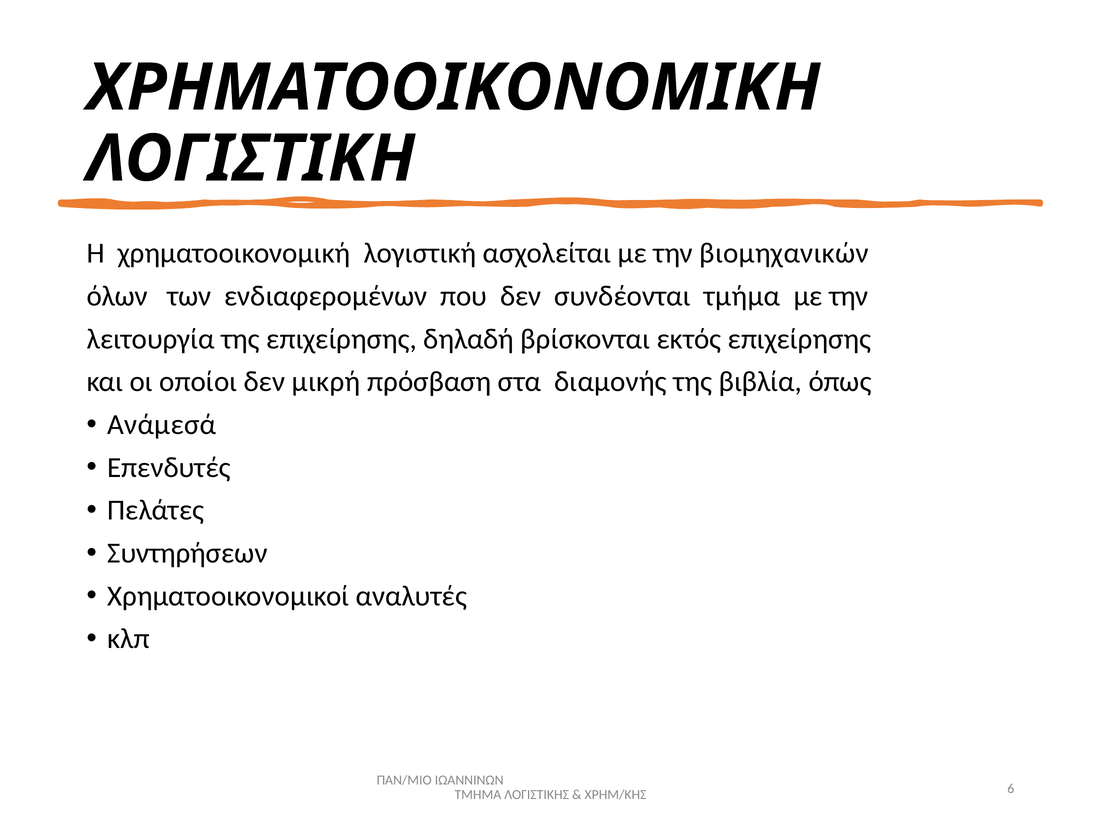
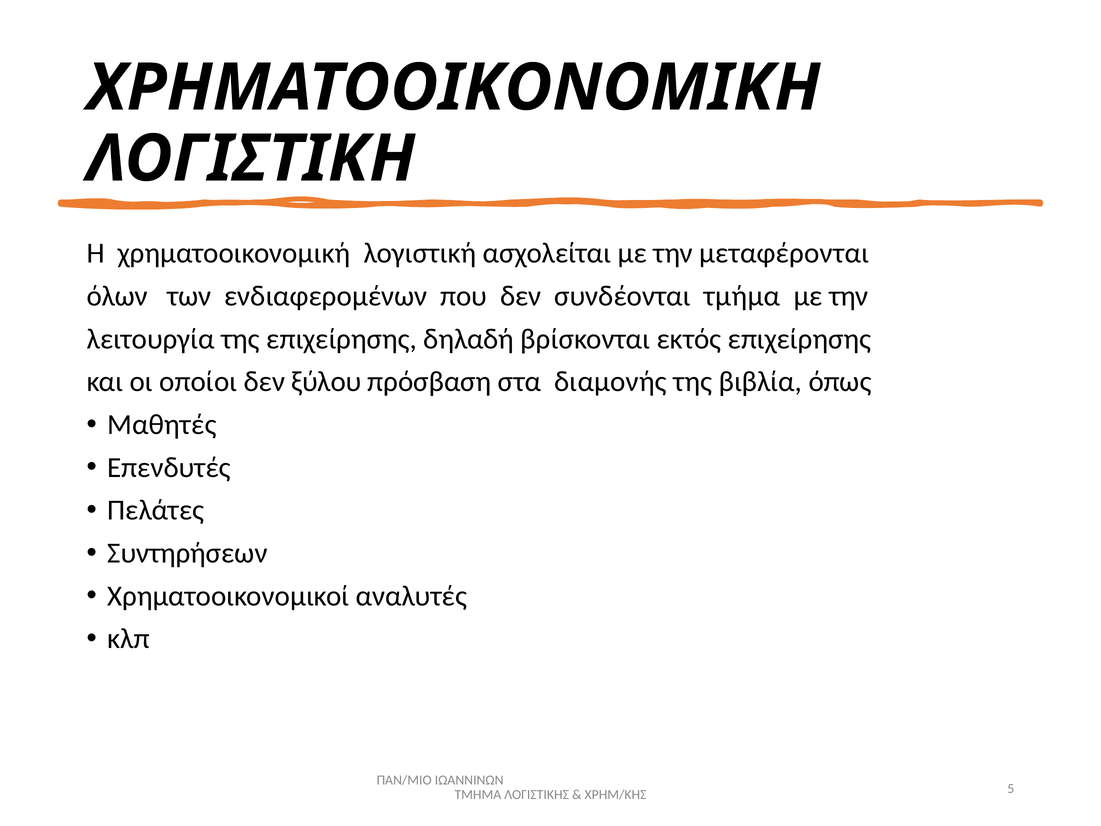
βιομηχανικών: βιομηχανικών -> μεταφέρονται (784, 253)
μικρή: μικρή -> ξύλου (326, 382)
Ανάμεσά: Ανάμεσά -> Μαθητές (162, 425)
6: 6 -> 5 (1011, 788)
